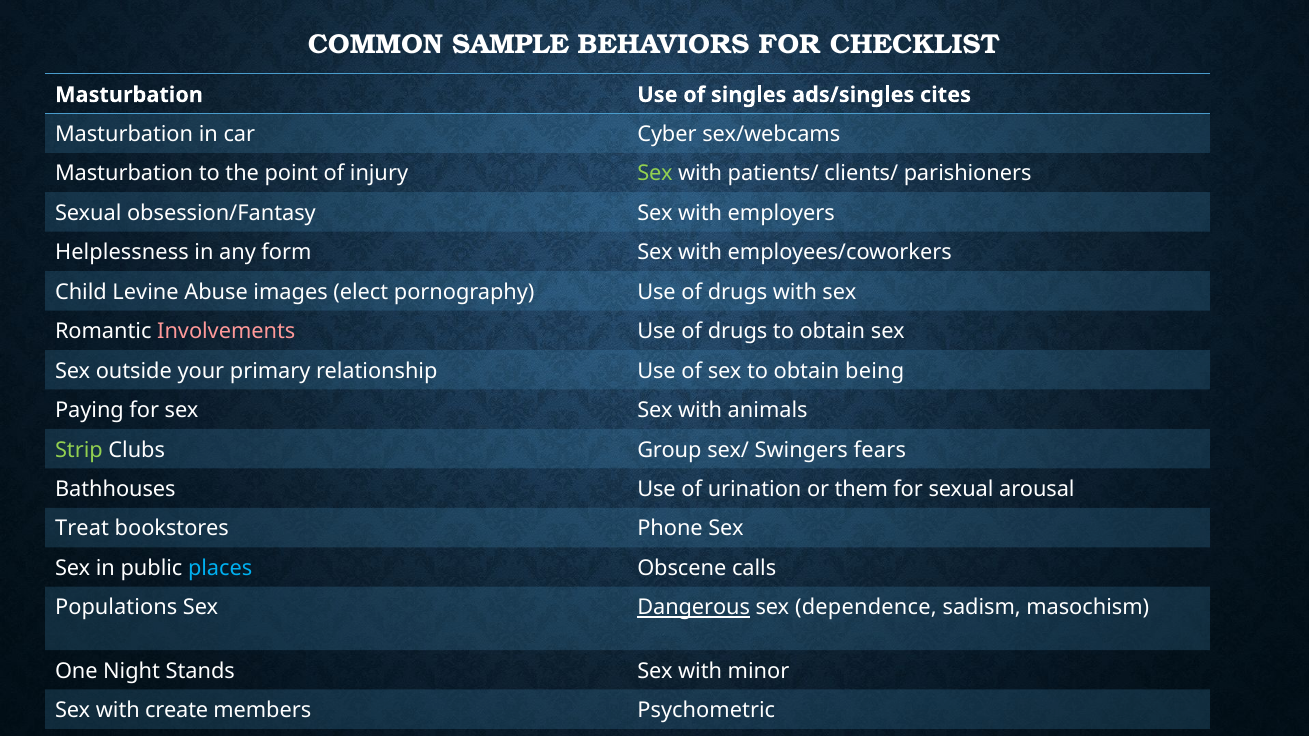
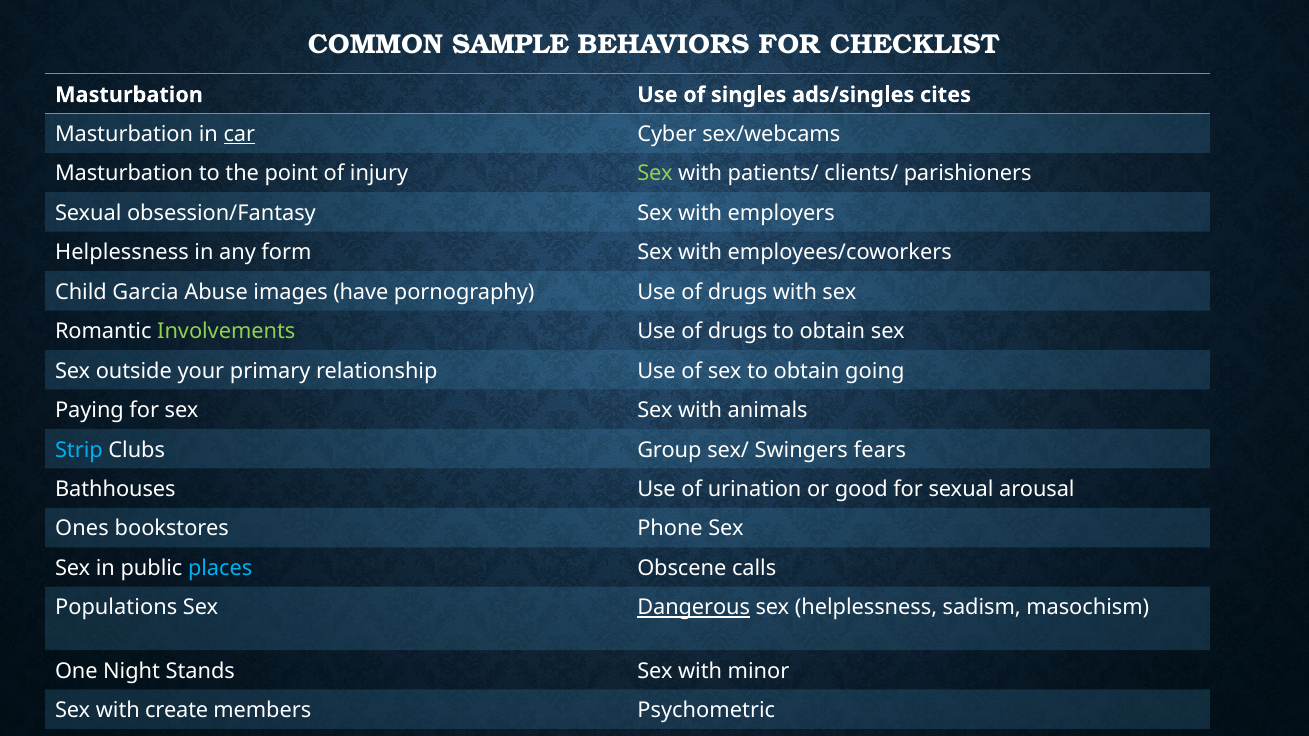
car underline: none -> present (239, 134)
Levine: Levine -> Garcia (146, 292)
elect: elect -> have (361, 292)
Involvements colour: pink -> light green (226, 332)
being: being -> going (875, 371)
Strip colour: light green -> light blue (79, 450)
them: them -> good (861, 490)
Treat: Treat -> Ones (82, 529)
sex dependence: dependence -> helplessness (866, 608)
